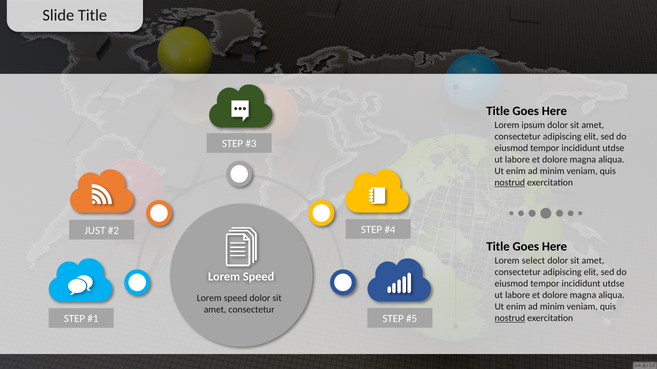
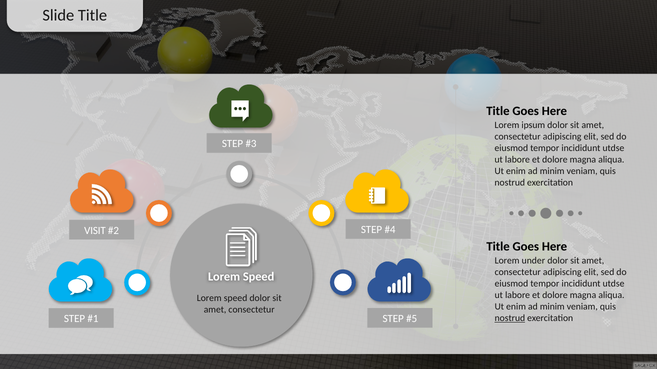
nostrud underline: present -> none (510, 183)
JUST: JUST -> VISIT (95, 231)
select: select -> under (533, 261)
